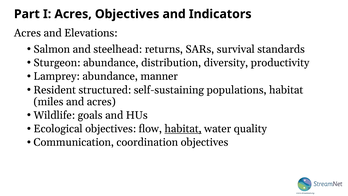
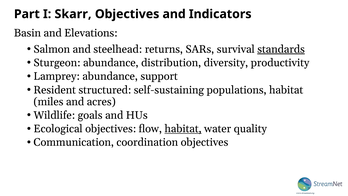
I Acres: Acres -> Skarr (73, 14)
Acres: Acres -> Basin (27, 33)
standards underline: none -> present (281, 49)
manner: manner -> support (159, 76)
